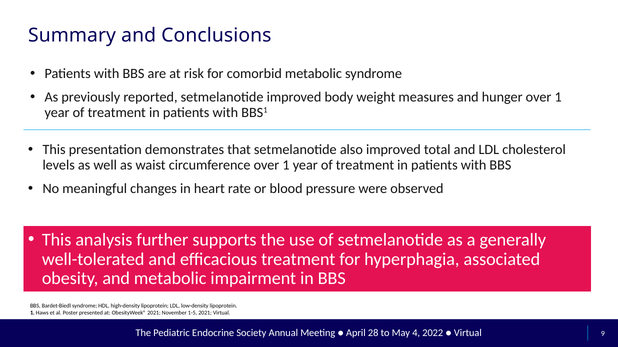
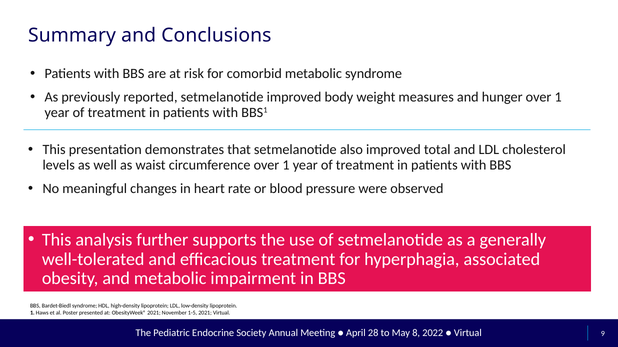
4: 4 -> 8 (416, 334)
